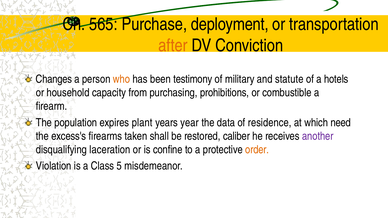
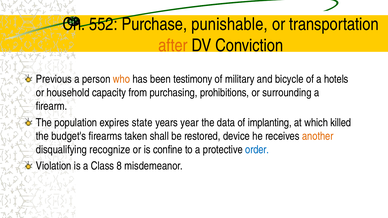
565: 565 -> 552 (103, 24)
deployment: deployment -> punishable (230, 24)
Changes: Changes -> Previous (54, 79)
statute: statute -> bicycle (289, 79)
combustible: combustible -> surrounding (287, 93)
plant: plant -> state (142, 123)
residence: residence -> implanting (270, 123)
need: need -> killed (341, 123)
excess's: excess's -> budget's (69, 136)
caliber: caliber -> device (236, 136)
another colour: purple -> orange (318, 136)
laceration: laceration -> recognize (110, 150)
order colour: orange -> blue (257, 150)
5: 5 -> 8 (119, 166)
